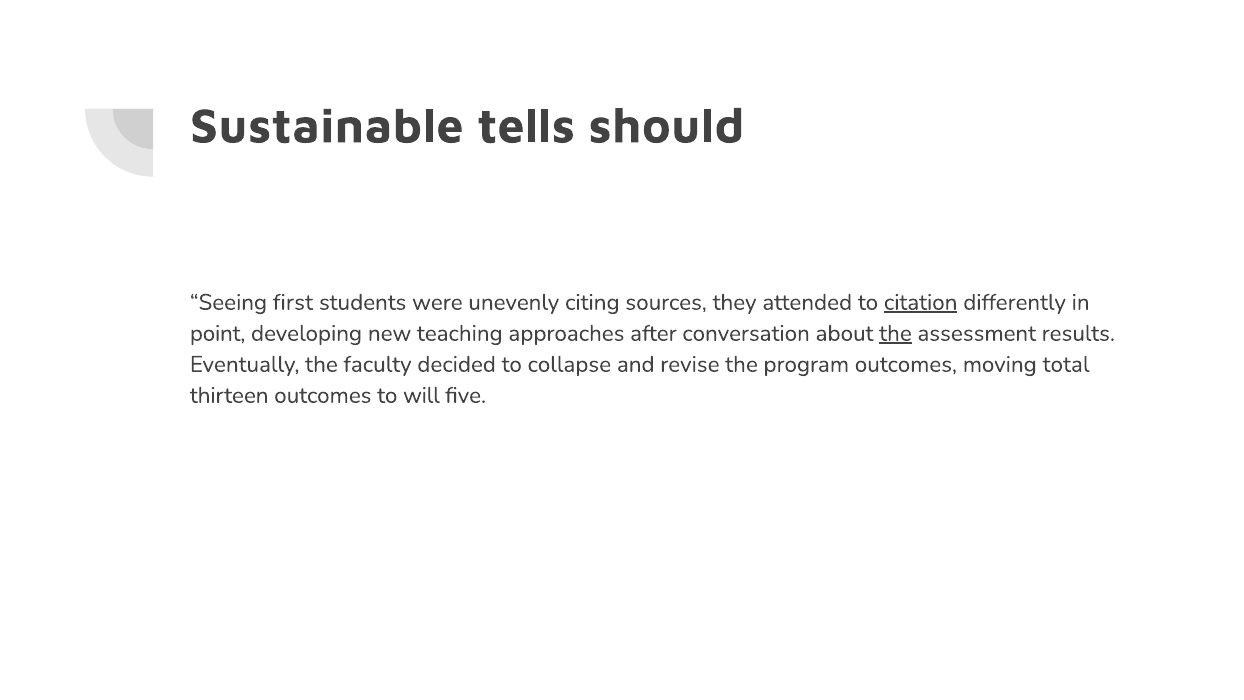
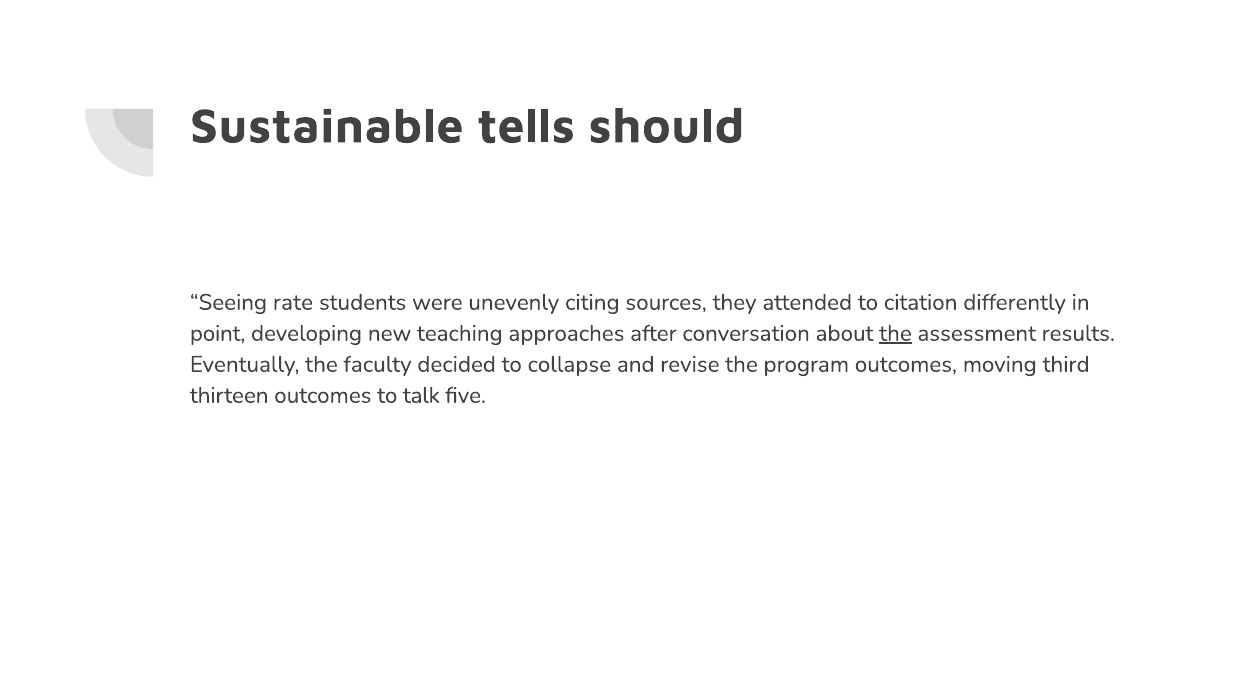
first: first -> rate (293, 302)
citation underline: present -> none (921, 302)
total: total -> third (1066, 364)
will: will -> talk (421, 395)
